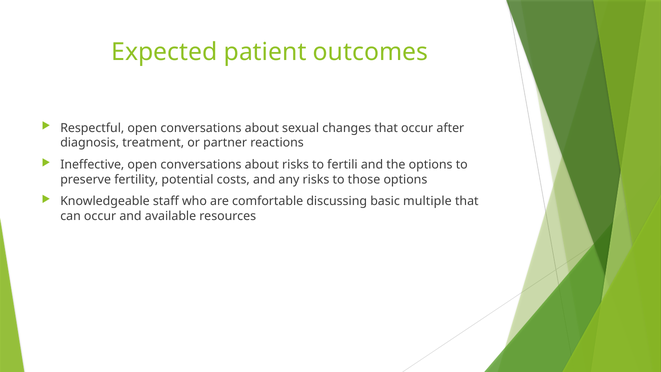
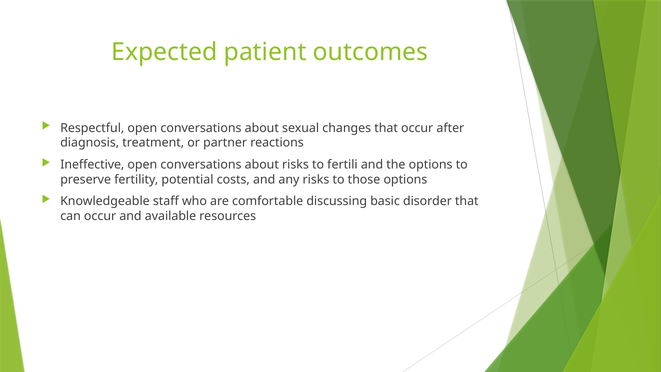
multiple: multiple -> disorder (427, 201)
